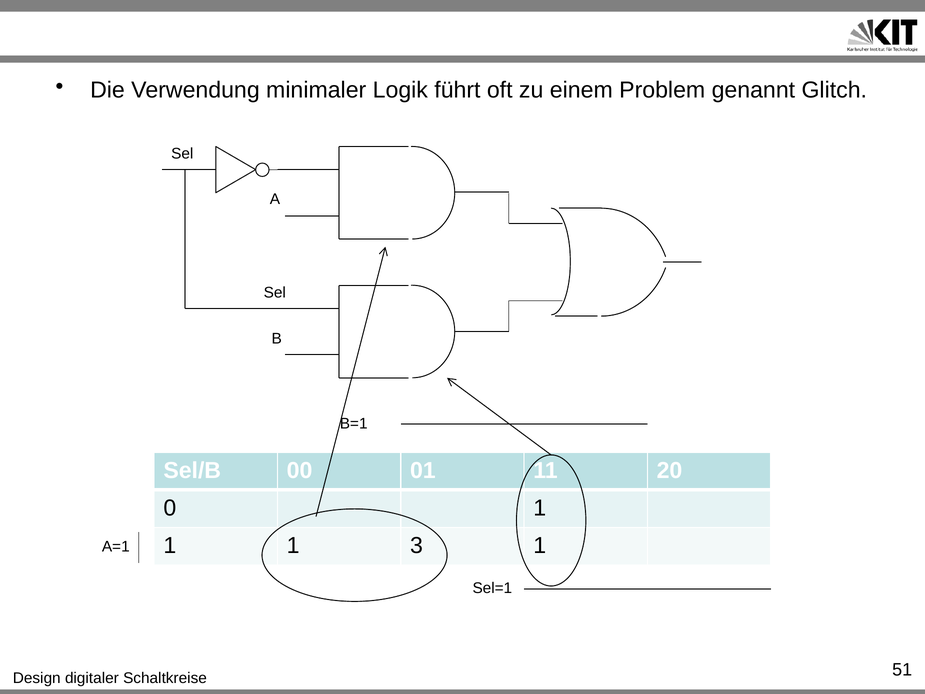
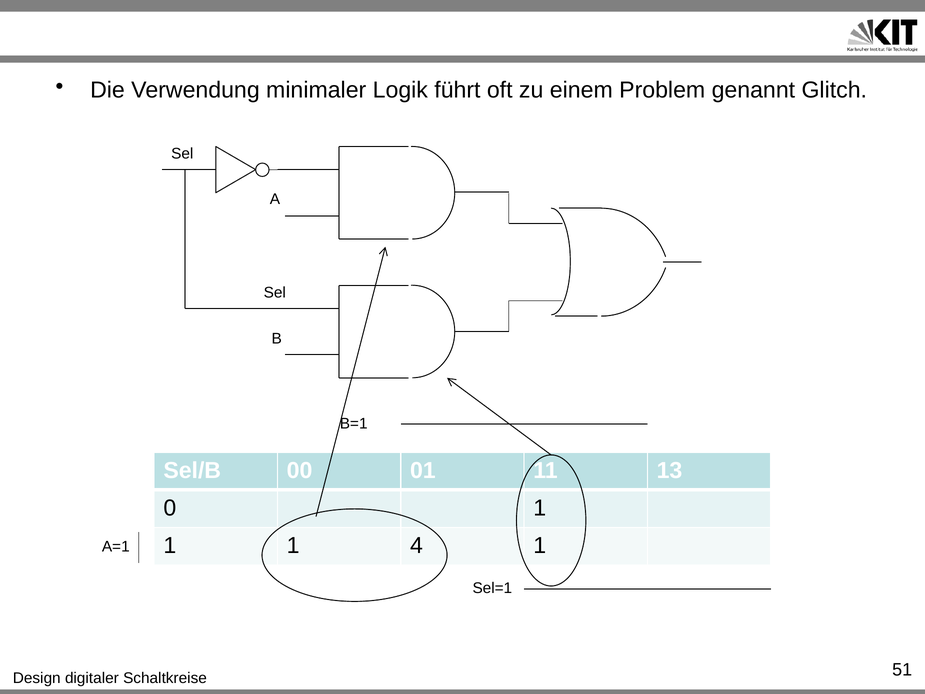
20: 20 -> 13 (669, 470)
3: 3 -> 4 (416, 545)
